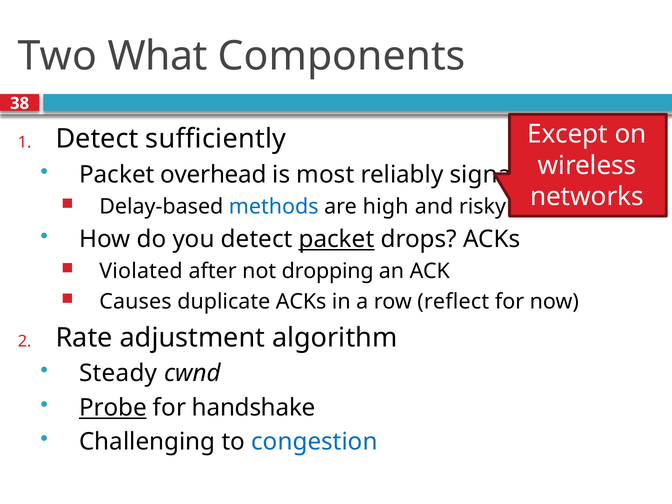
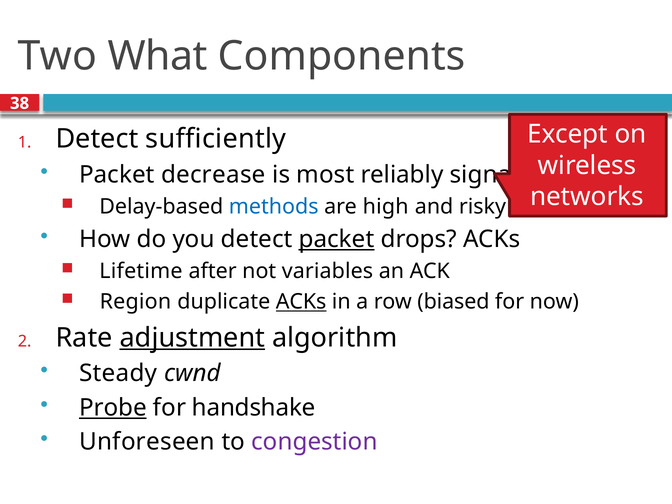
overhead: overhead -> decrease (213, 175)
Violated: Violated -> Lifetime (141, 271)
dropping: dropping -> variables (327, 271)
Causes: Causes -> Region (135, 302)
ACKs underline: none -> present (301, 302)
reflect: reflect -> biased (453, 302)
adjustment underline: none -> present (192, 338)
Challenging: Challenging -> Unforeseen (147, 442)
congestion colour: blue -> purple (314, 442)
